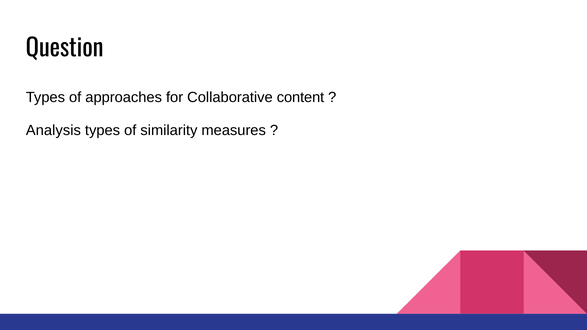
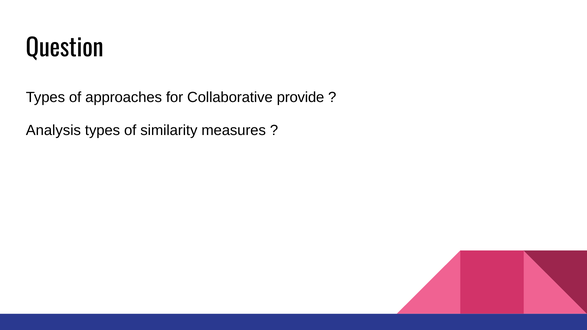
content: content -> provide (301, 97)
